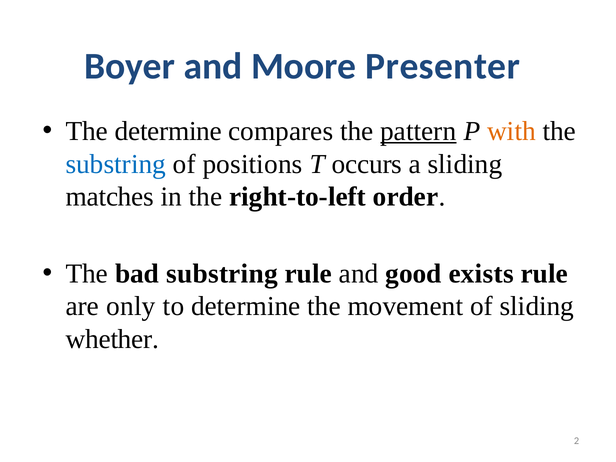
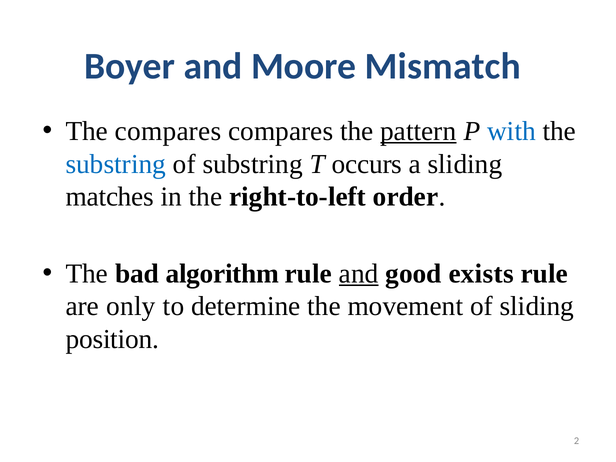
Presenter: Presenter -> Mismatch (443, 66)
The determine: determine -> compares (168, 131)
with colour: orange -> blue (511, 131)
of positions: positions -> substring (253, 164)
bad substring: substring -> algorithm (222, 274)
and underline: none -> present (359, 274)
whether: whether -> position (112, 339)
